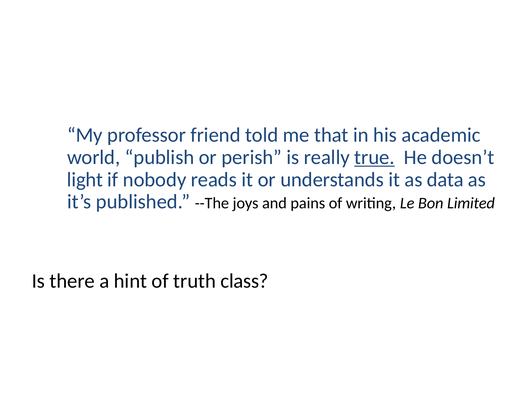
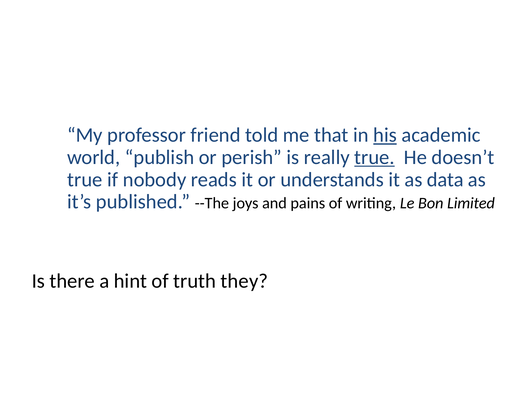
his underline: none -> present (385, 135)
light: light -> true (85, 180)
class: class -> they (244, 281)
